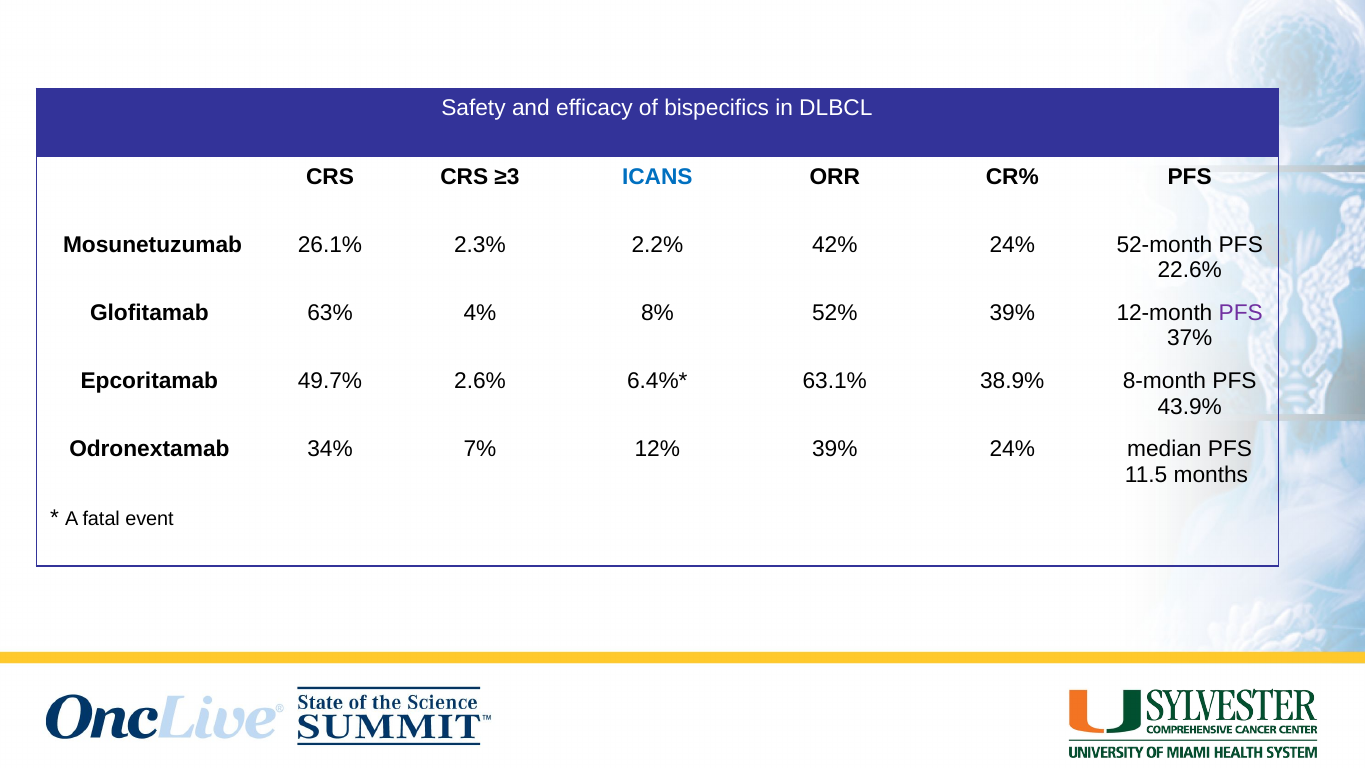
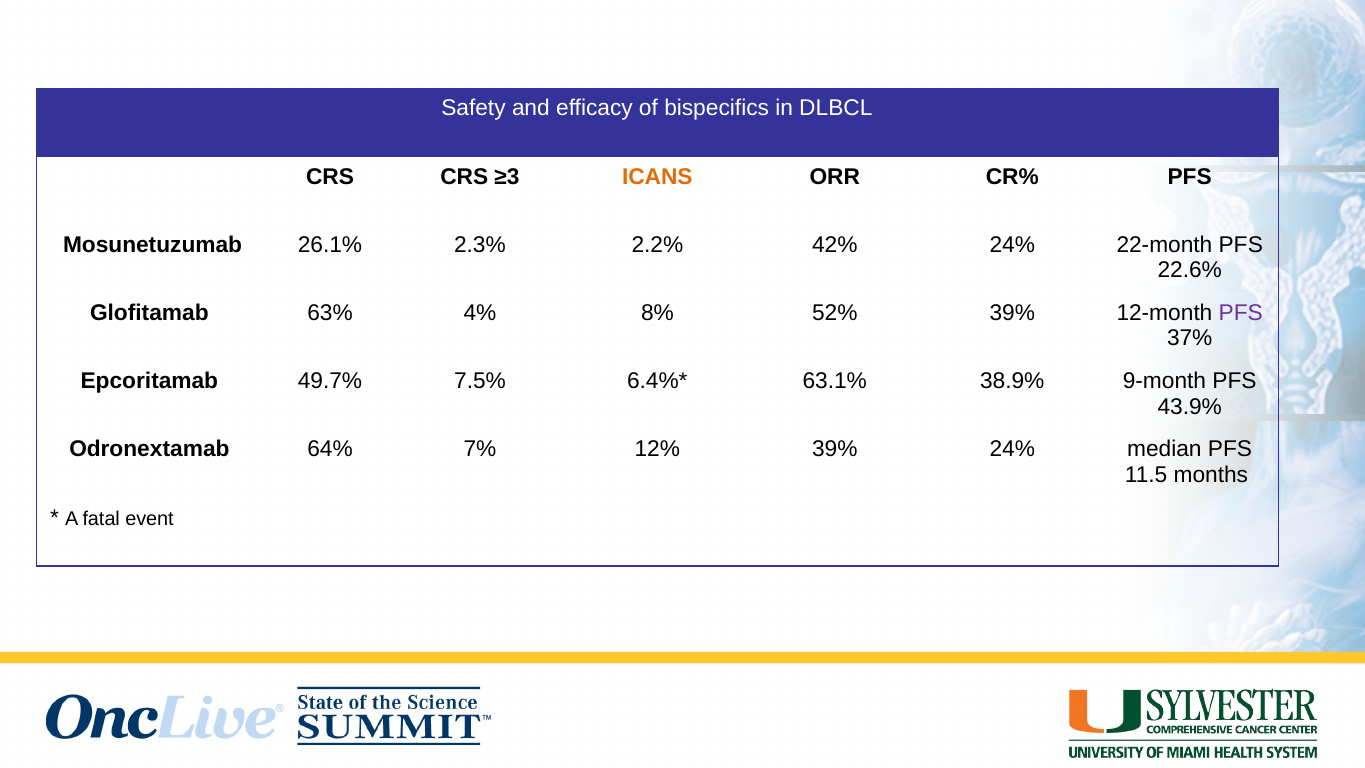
ICANS colour: blue -> orange (657, 177)
52-month: 52-month -> 22-month (1164, 245)
2.6%: 2.6% -> 7.5% (480, 381)
8-month: 8-month -> 9-month (1164, 381)
34%: 34% -> 64% (330, 450)
